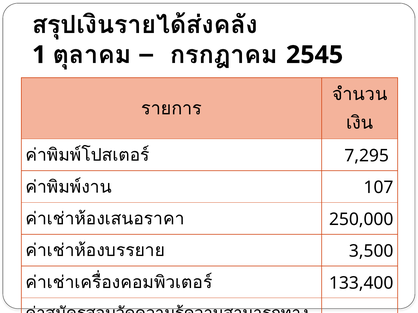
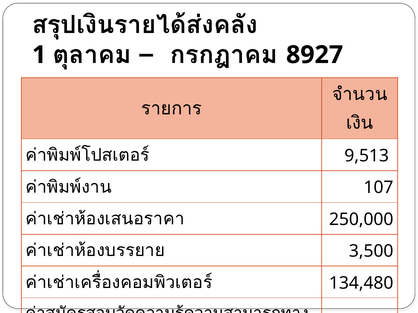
2545: 2545 -> 8927 (315, 55)
7,295: 7,295 -> 9,513 (367, 156)
133,400: 133,400 -> 134,480 (361, 283)
